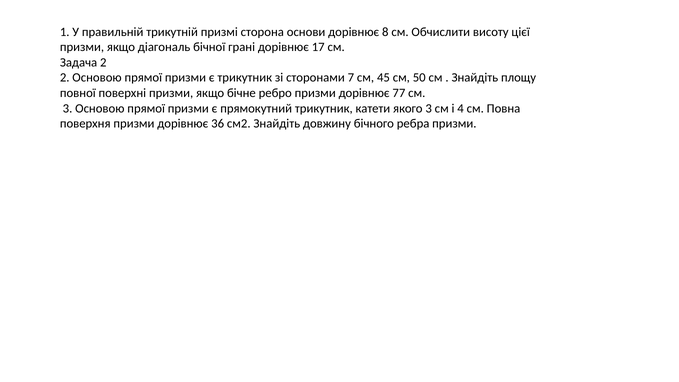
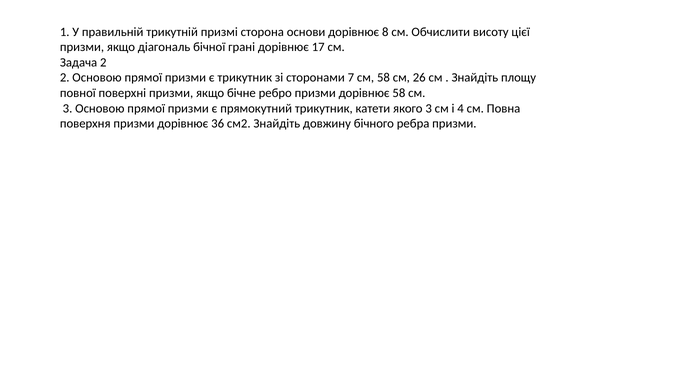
см 45: 45 -> 58 (383, 78)
50: 50 -> 26 (419, 78)
дорівнює 77: 77 -> 58 (399, 93)
